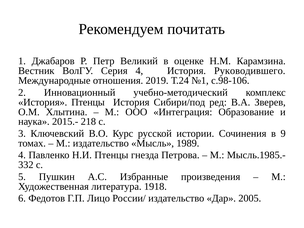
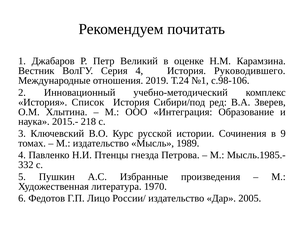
История Птенцы: Птенцы -> Список (88, 102)
1918: 1918 -> 1970 (155, 186)
